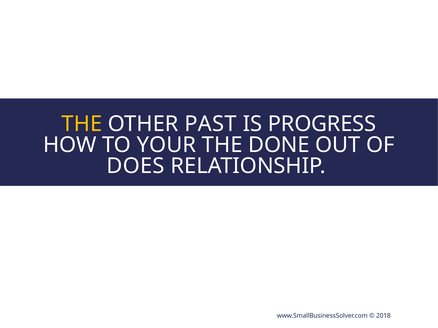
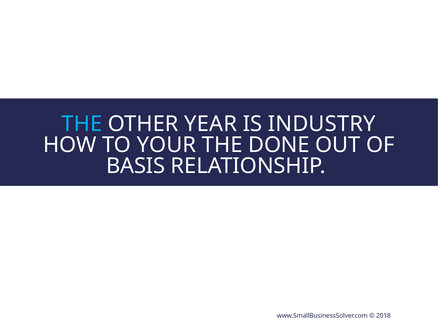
THE colour: yellow -> light blue (82, 124)
PAST: PAST -> YEAR (211, 124)
PROGRESS: PROGRESS -> INDUSTRY (322, 124)
DOES: DOES -> BASIS (136, 166)
